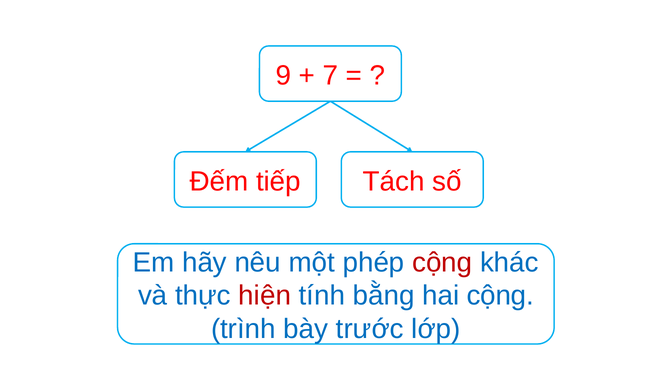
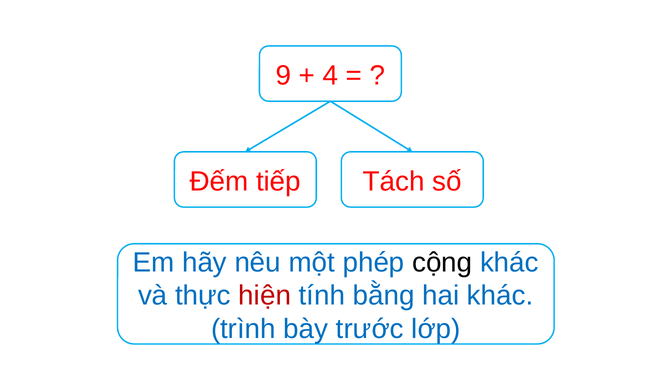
7: 7 -> 4 (330, 75)
cộng colour: red -> black (442, 262)
hai cộng: cộng -> khác (500, 295)
